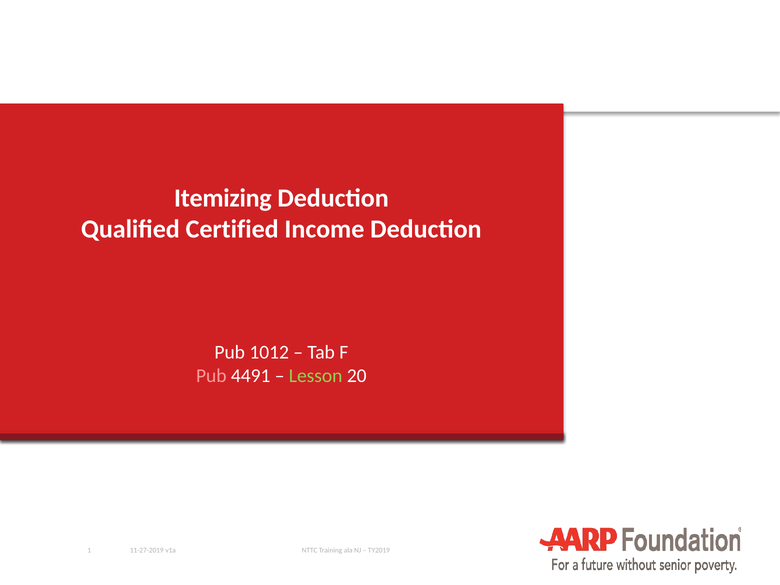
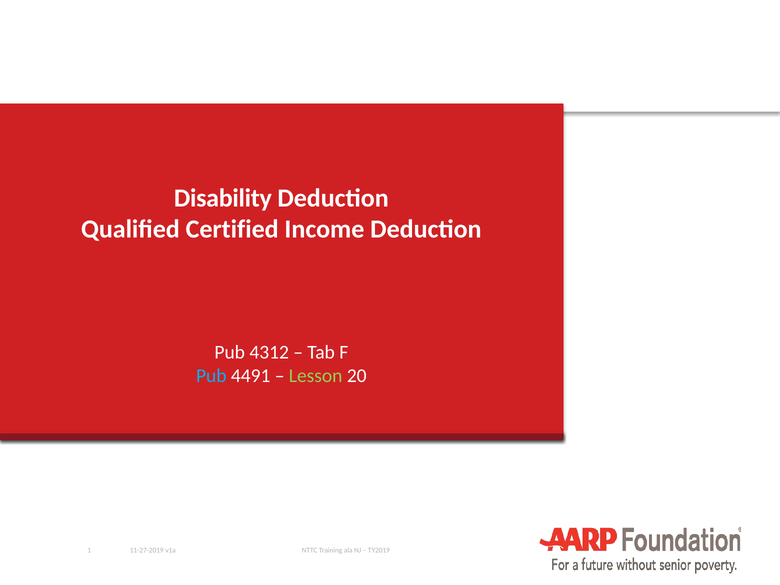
Itemizing: Itemizing -> Disability (223, 198)
1012: 1012 -> 4312 (269, 352)
Pub colour: pink -> light blue (211, 376)
